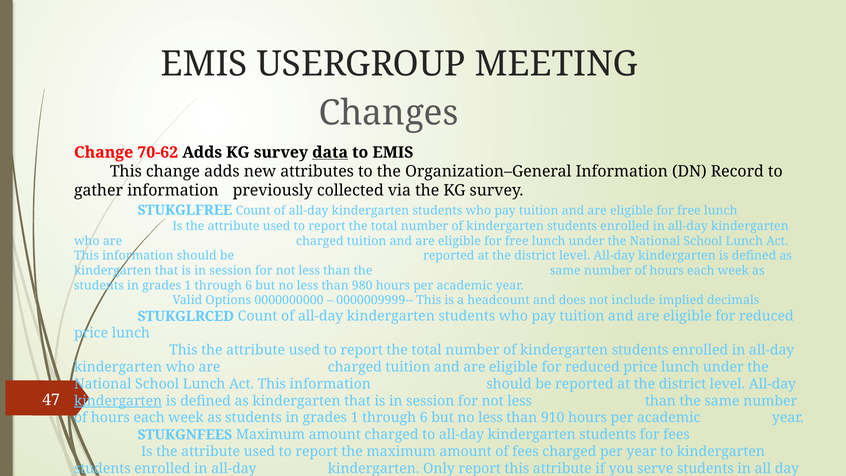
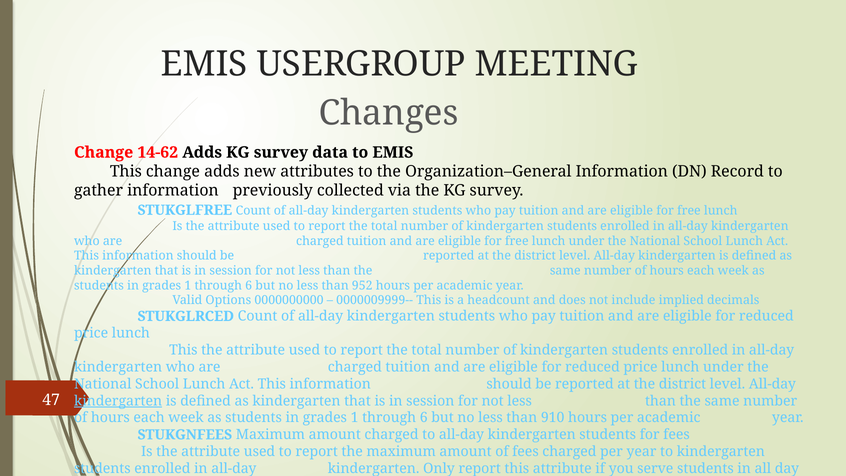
70-62: 70-62 -> 14-62 (158, 152)
data underline: present -> none (330, 152)
980: 980 -> 952 (362, 285)
